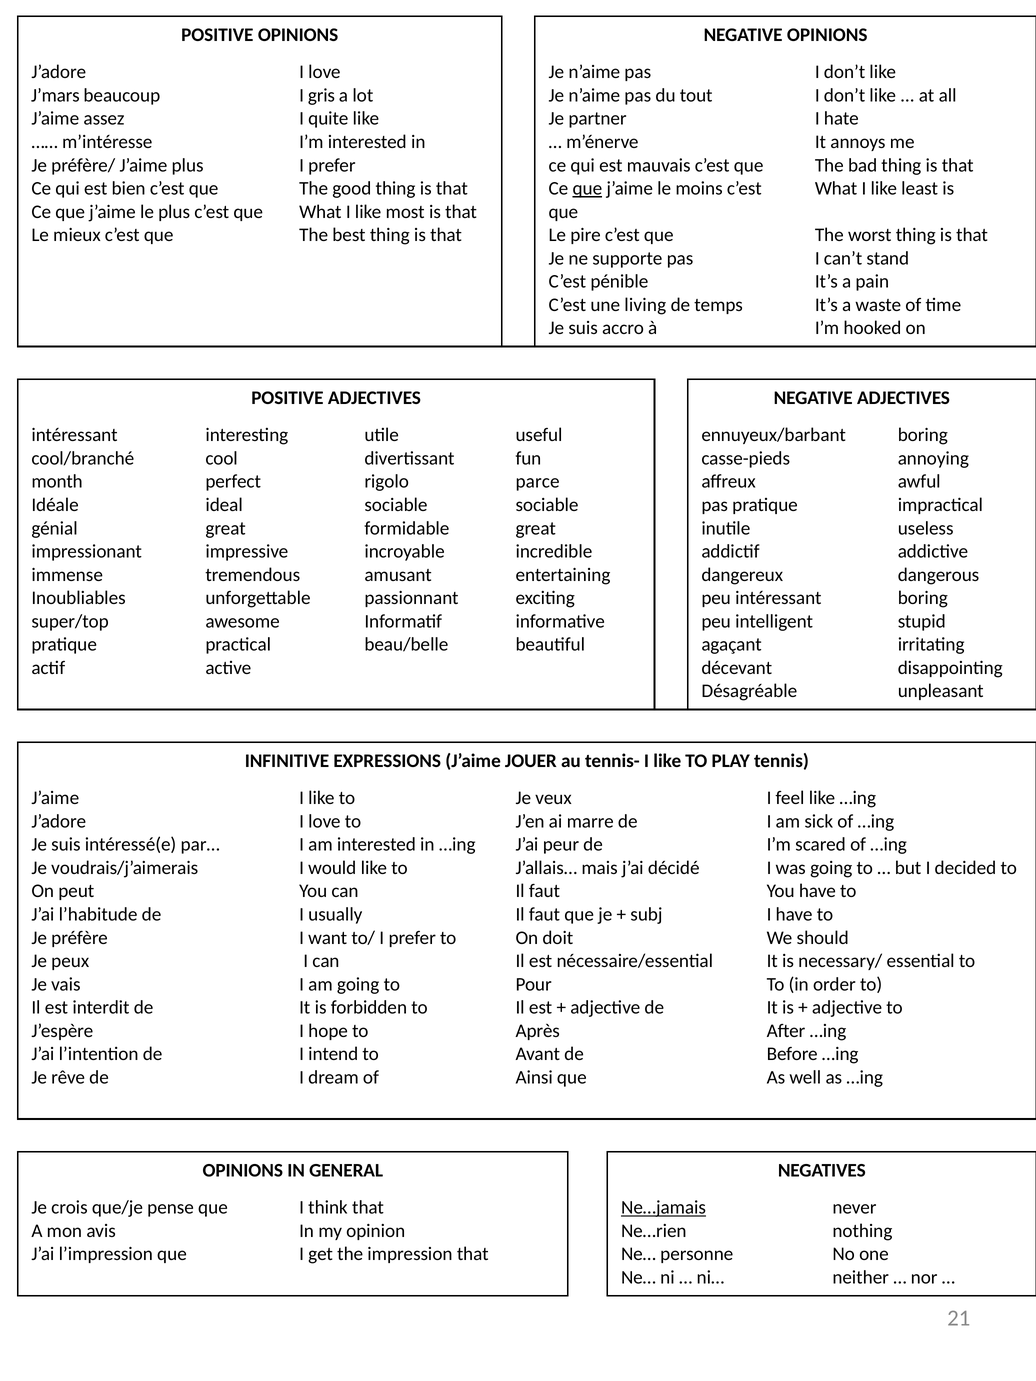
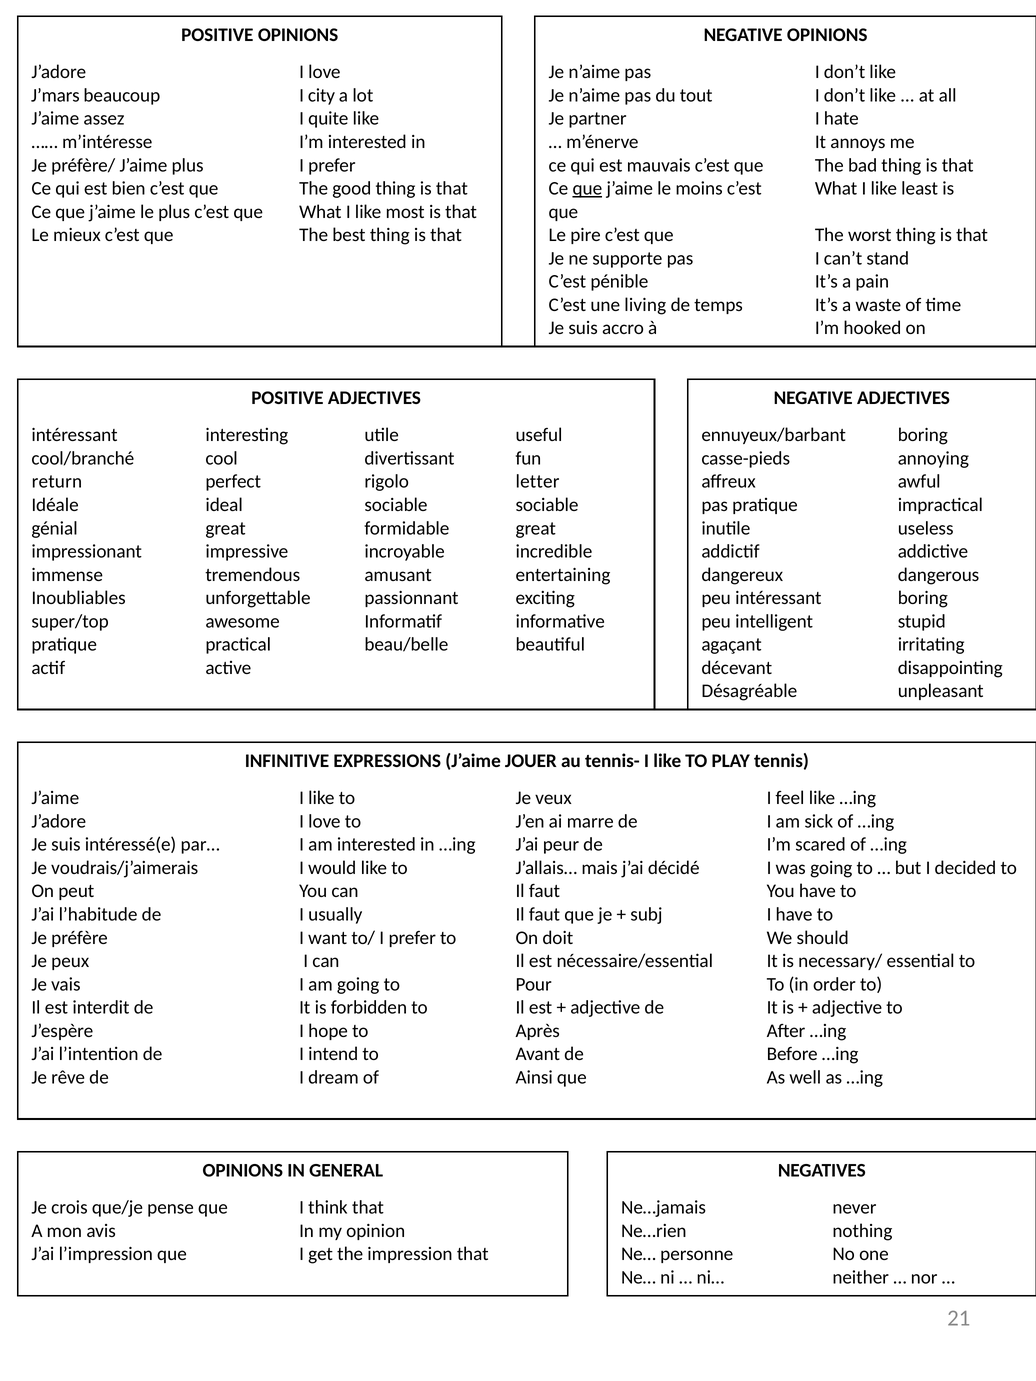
gris: gris -> city (321, 95)
month: month -> return (57, 482)
parce: parce -> letter (538, 482)
Ne…jamais underline: present -> none (664, 1208)
